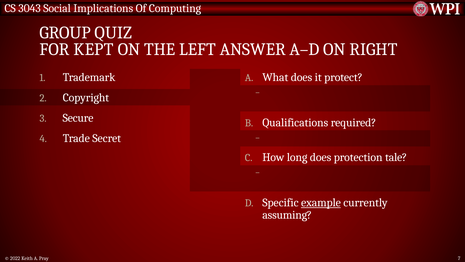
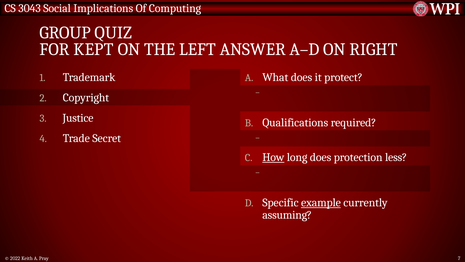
Secure: Secure -> Justice (78, 118)
How underline: none -> present (273, 157)
tale: tale -> less (396, 157)
